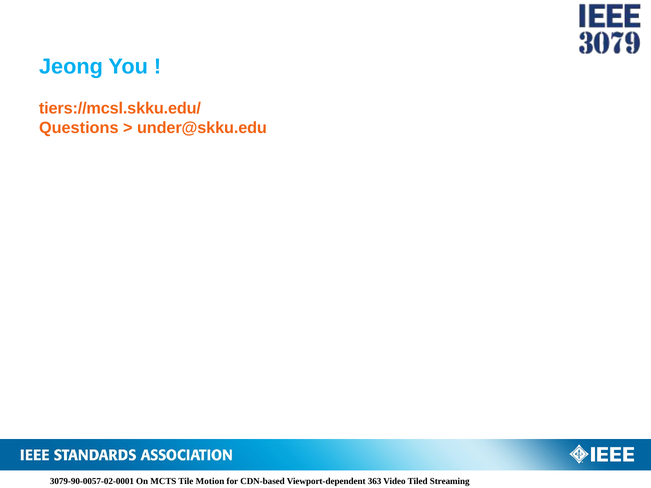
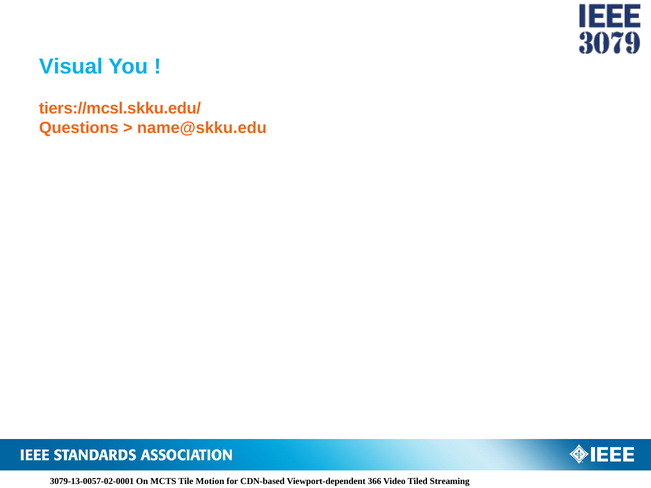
Jeong: Jeong -> Visual (71, 67)
under@skku.edu: under@skku.edu -> name@skku.edu (202, 128)
3079-90-0057-02-0001: 3079-90-0057-02-0001 -> 3079-13-0057-02-0001 (92, 481)
363: 363 -> 366 (375, 481)
